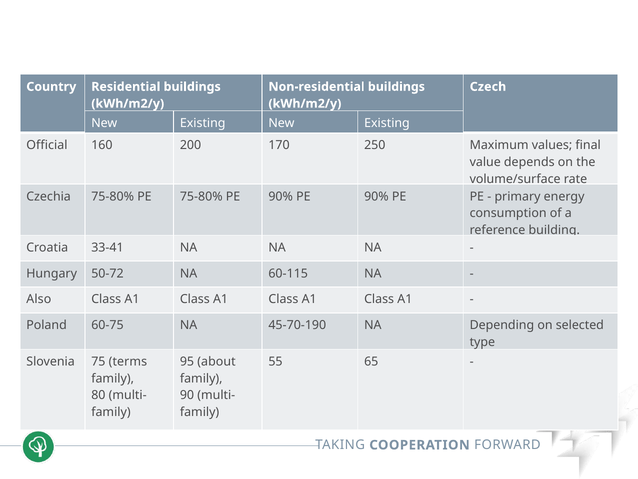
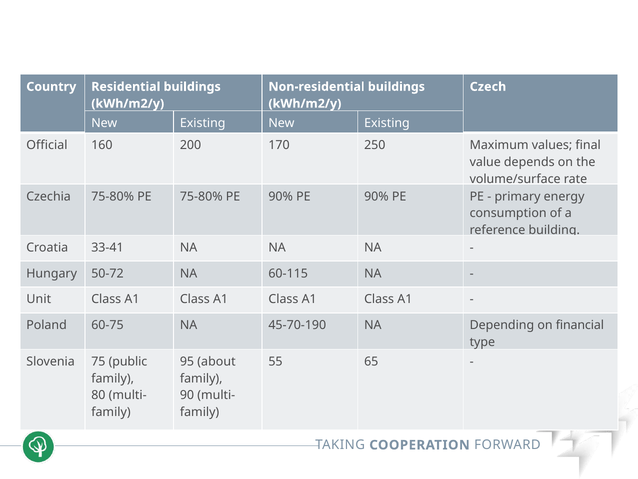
Also: Also -> Unit (39, 299)
selected: selected -> financial (580, 325)
terms: terms -> public (128, 361)
